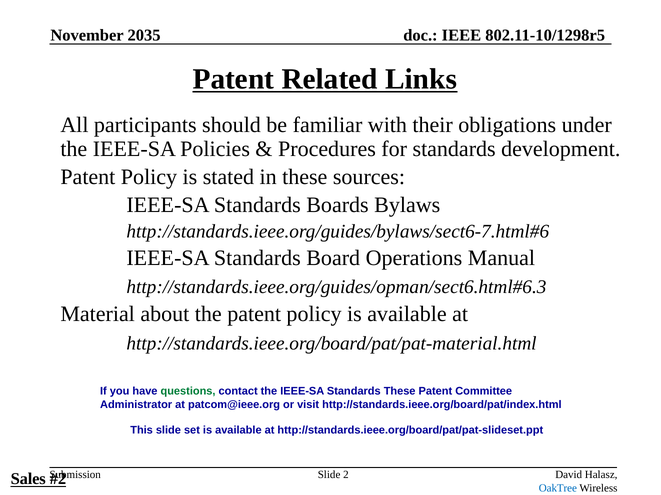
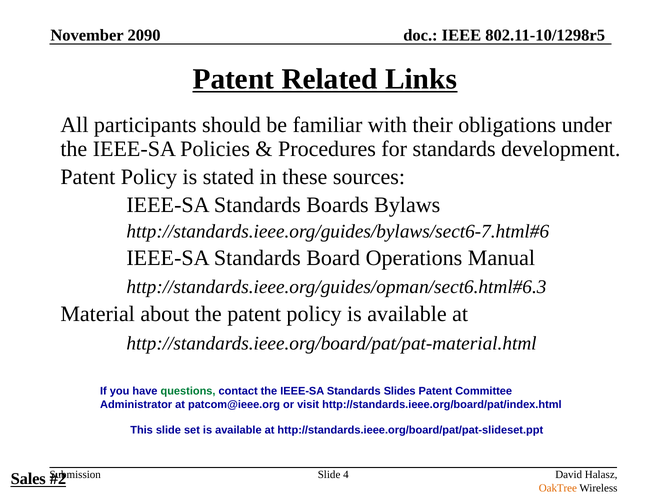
2035: 2035 -> 2090 (144, 35)
Standards These: These -> Slides (400, 392)
2: 2 -> 4 (346, 475)
OakTree colour: blue -> orange (558, 489)
